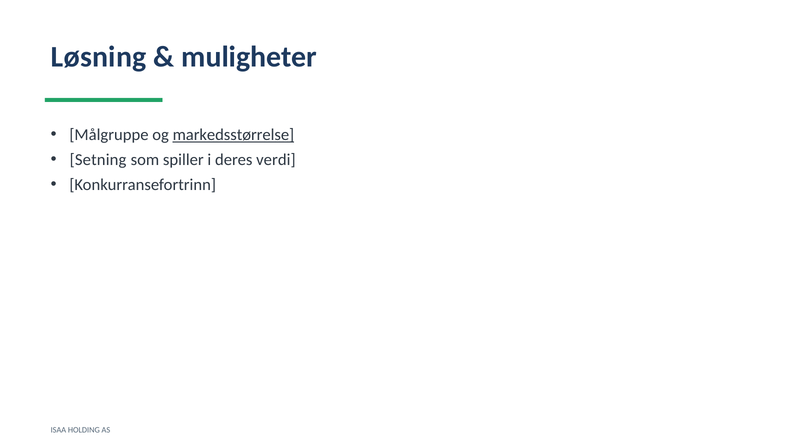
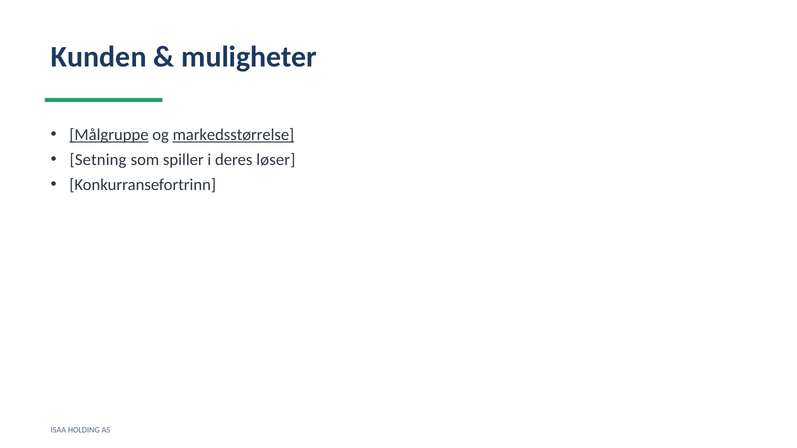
Løsning: Løsning -> Kunden (99, 57)
Målgruppe underline: none -> present (109, 135)
verdi: verdi -> løser (276, 160)
